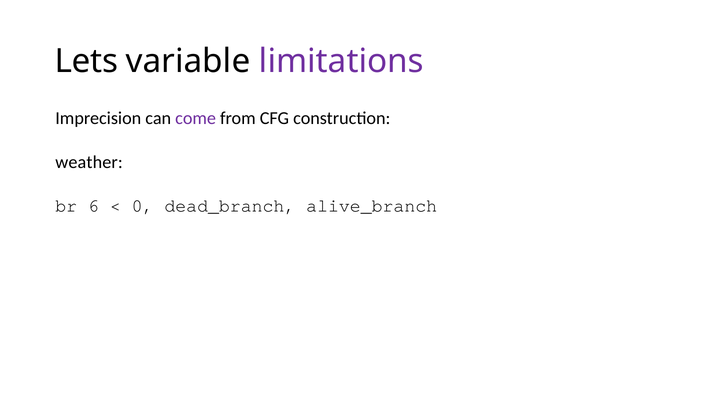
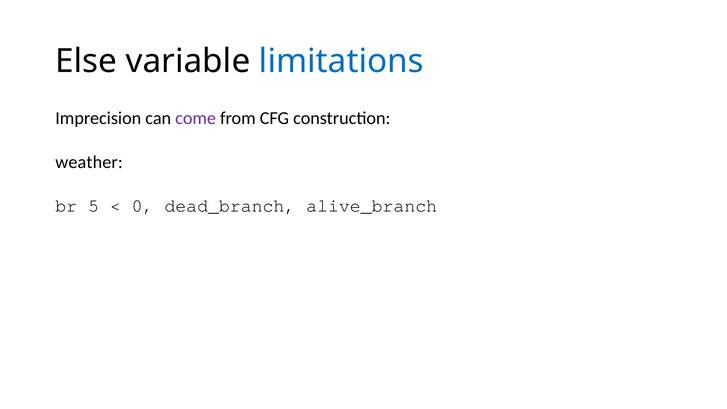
Lets: Lets -> Else (86, 61)
limitations colour: purple -> blue (341, 61)
6: 6 -> 5 (94, 206)
